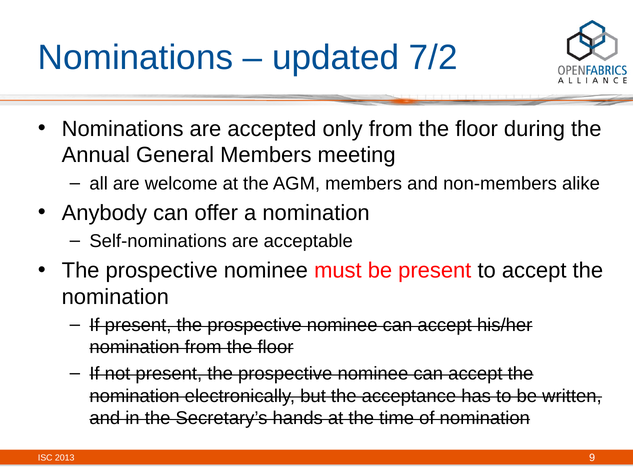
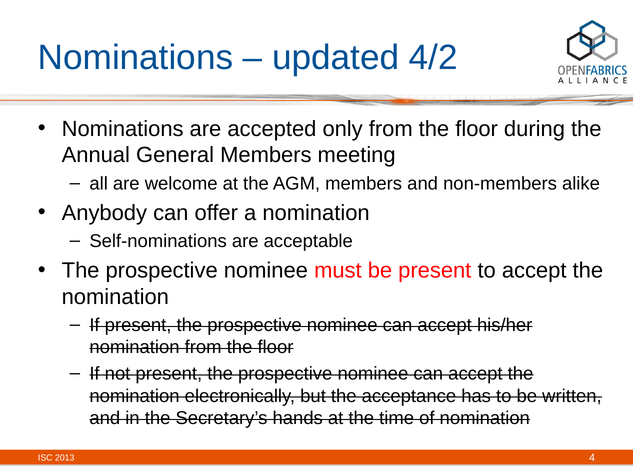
7/2: 7/2 -> 4/2 (433, 58)
9: 9 -> 4 (592, 458)
